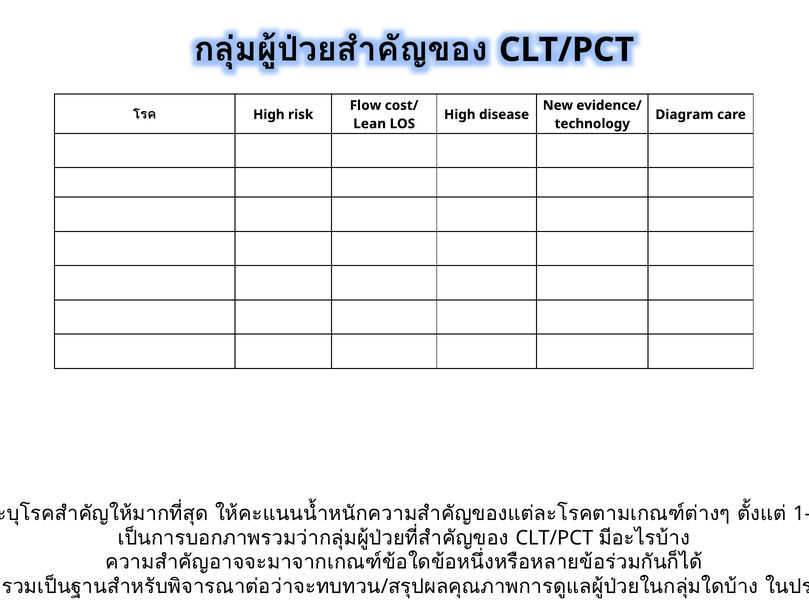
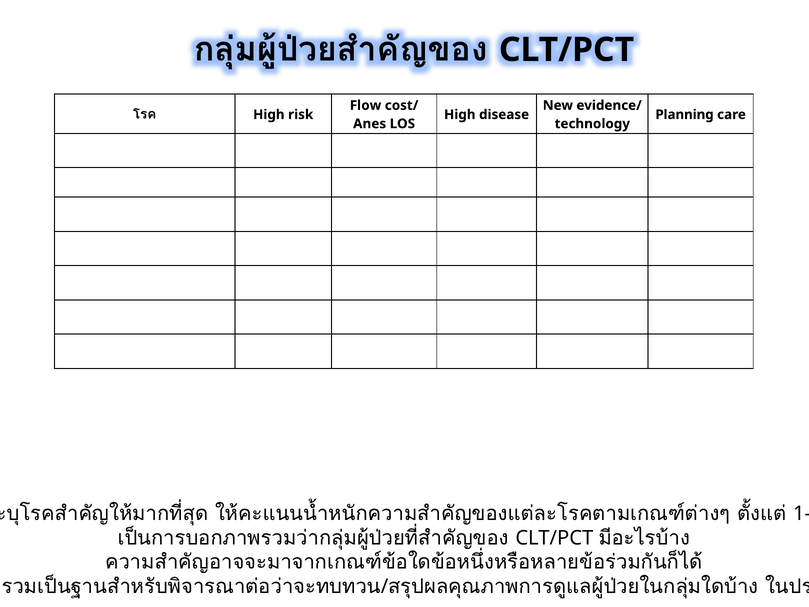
Diagram: Diagram -> Planning (685, 115)
Lean: Lean -> Anes (370, 124)
